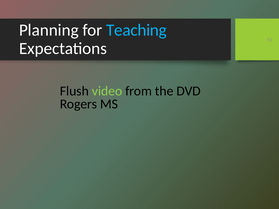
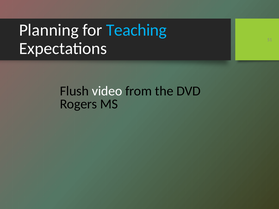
video colour: light green -> white (107, 91)
